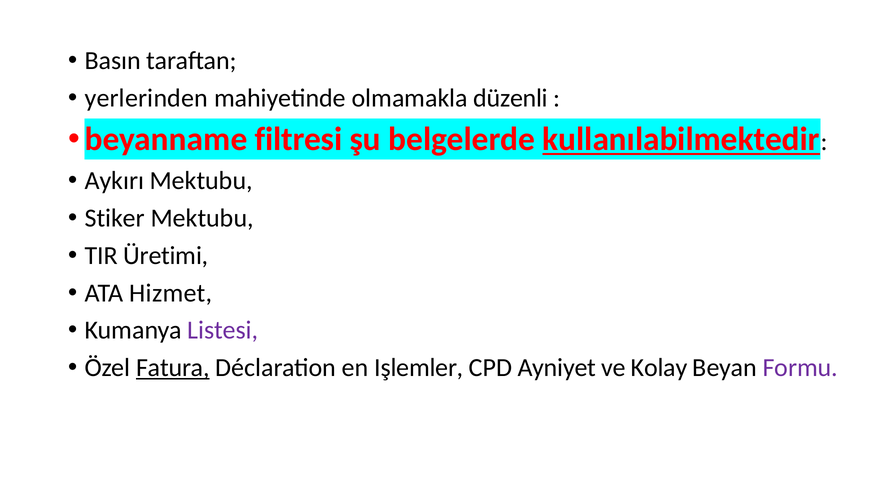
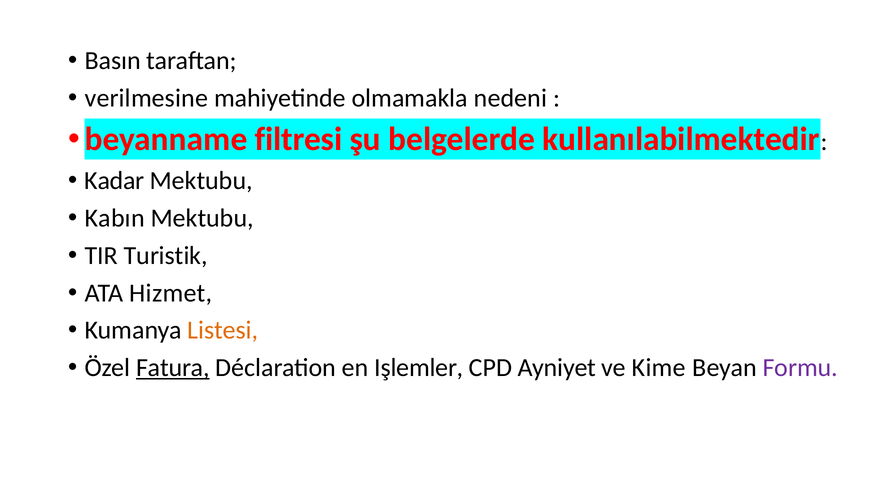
yerlerinden: yerlerinden -> verilmesine (146, 98)
düzenli: düzenli -> nedeni (510, 98)
kullanılabilmektedir underline: present -> none (681, 139)
Aykırı: Aykırı -> Kadar (114, 181)
Stiker: Stiker -> Kabın (115, 218)
Üretimi: Üretimi -> Turistik (166, 255)
Listesi colour: purple -> orange (223, 330)
Kolay: Kolay -> Kime (659, 367)
